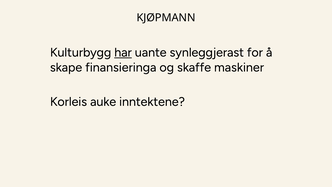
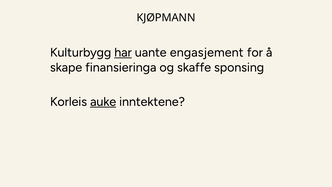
synleggjerast: synleggjerast -> engasjement (207, 52)
maskiner: maskiner -> sponsing (239, 67)
auke underline: none -> present (103, 102)
